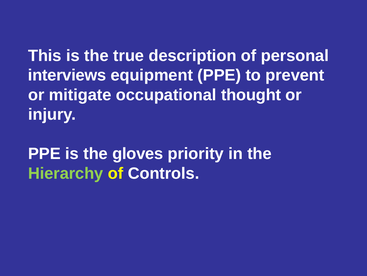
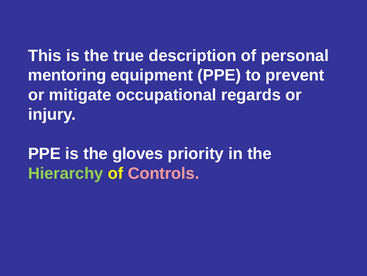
interviews: interviews -> mentoring (67, 75)
thought: thought -> regards (251, 95)
Controls colour: white -> pink (164, 173)
